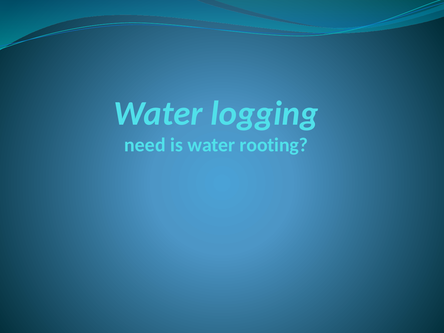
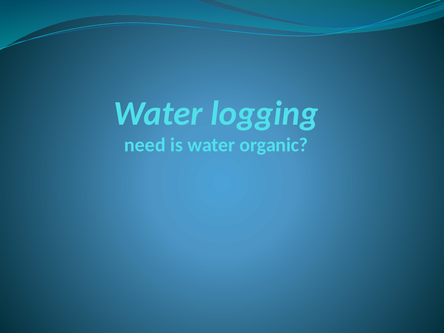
rooting: rooting -> organic (274, 145)
